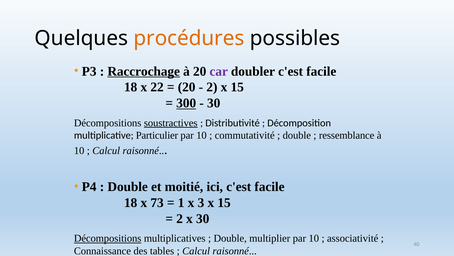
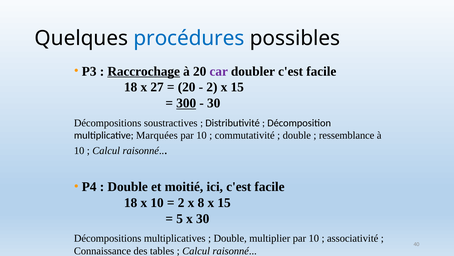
procédures colour: orange -> blue (189, 38)
22: 22 -> 27 (157, 87)
soustractives underline: present -> none (171, 123)
Particulier: Particulier -> Marquées (157, 135)
x 73: 73 -> 10 (157, 202)
1: 1 -> 2 (181, 202)
3: 3 -> 8 (201, 202)
2: 2 -> 5 (180, 218)
Décompositions underline: present -> none (108, 238)
